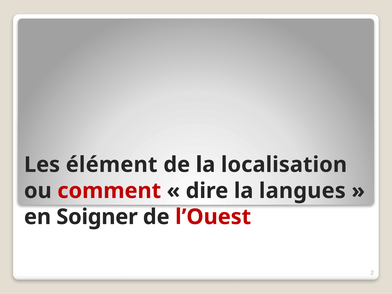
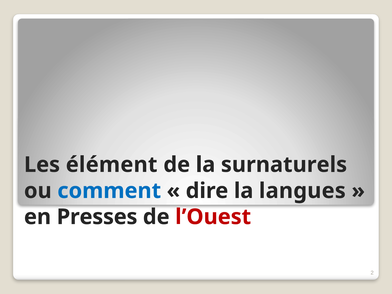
localisation: localisation -> surnaturels (284, 165)
comment colour: red -> blue (109, 191)
Soigner: Soigner -> Presses (97, 217)
